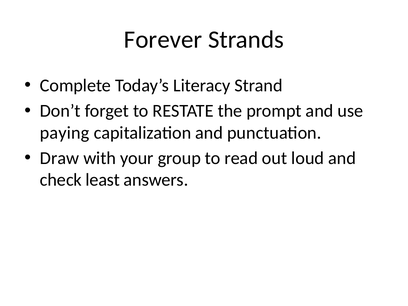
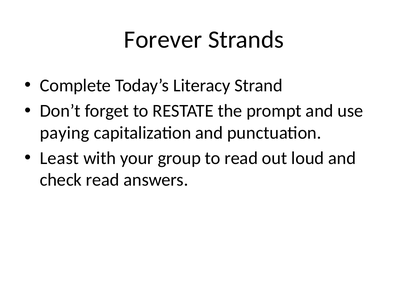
Draw: Draw -> Least (59, 158)
check least: least -> read (103, 180)
